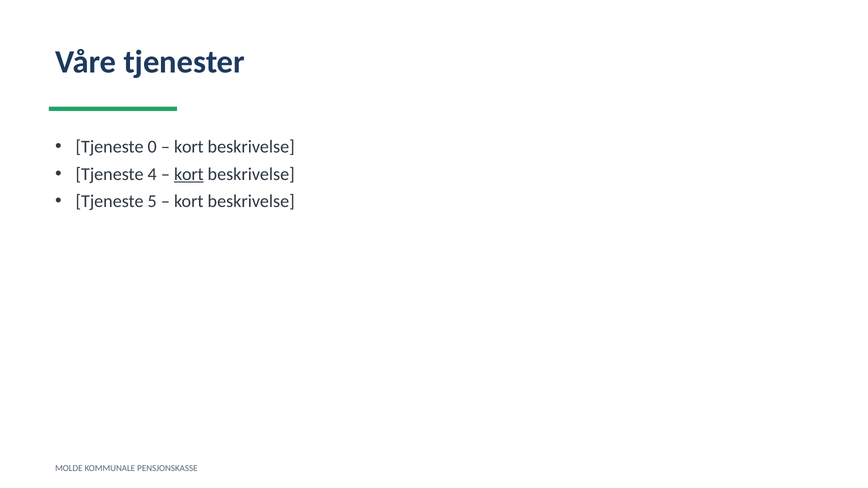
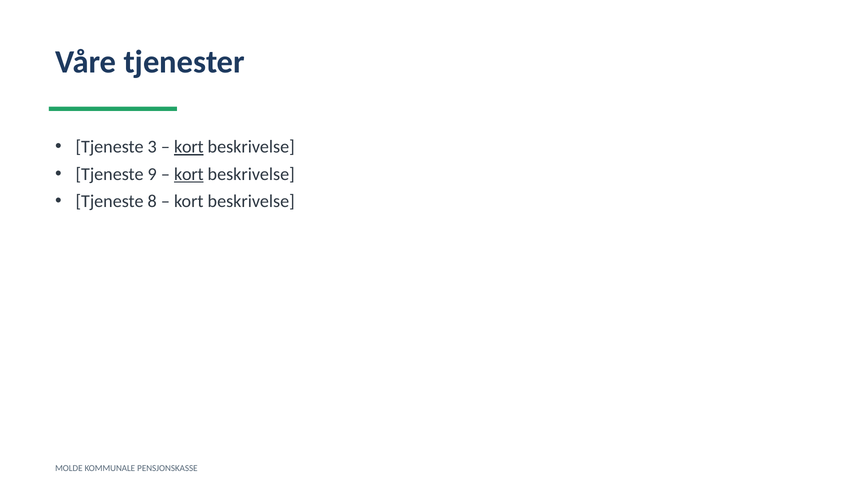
0: 0 -> 3 (152, 147)
kort underline: none -> present (189, 147)
4: 4 -> 9 (152, 174)
5: 5 -> 8 (152, 201)
